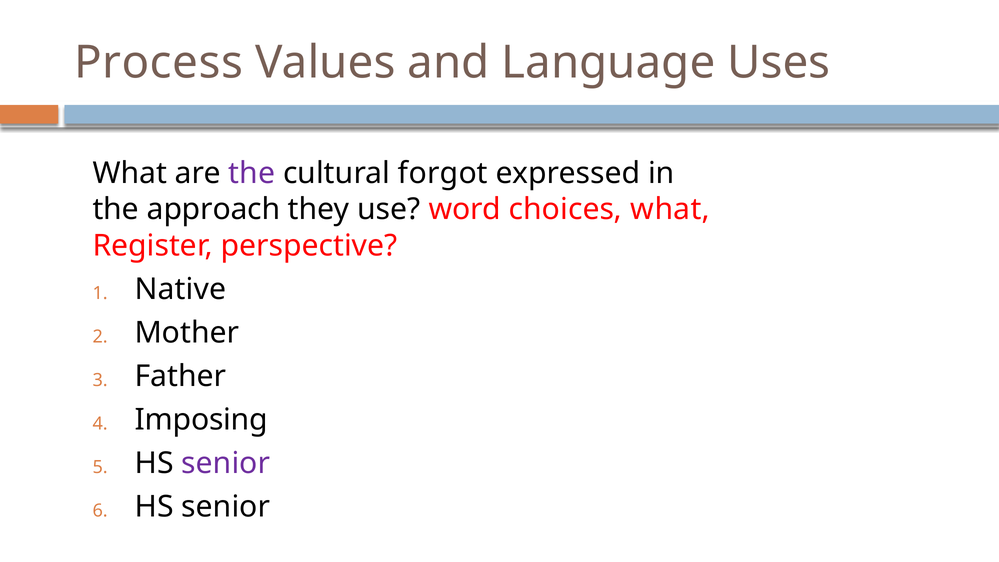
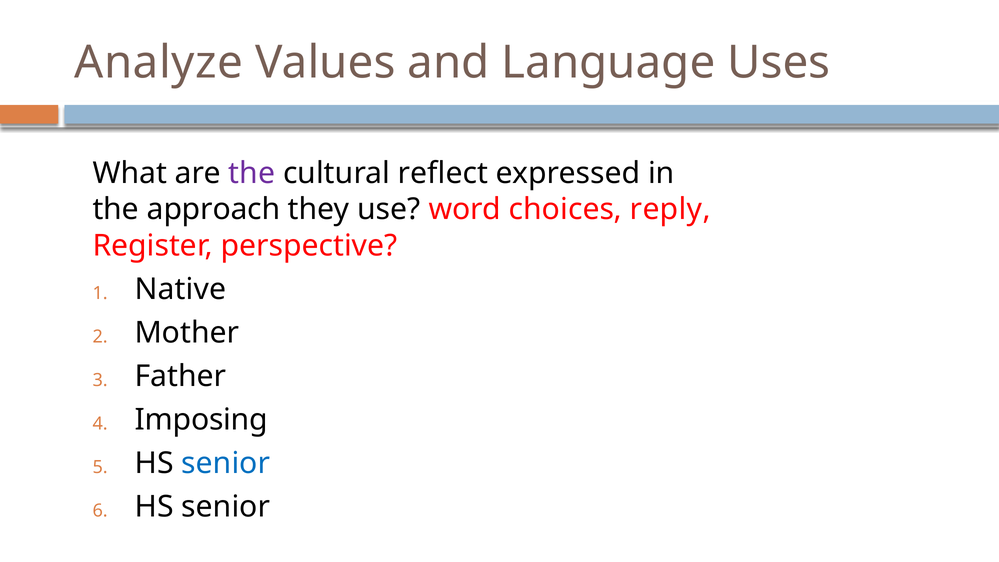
Process: Process -> Analyze (159, 63)
forgot: forgot -> reflect (443, 173)
choices what: what -> reply (670, 209)
senior colour: purple -> blue (226, 463)
